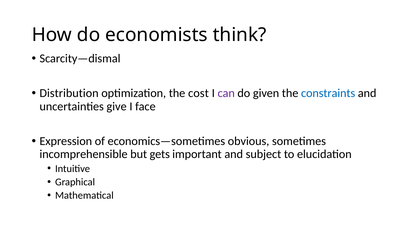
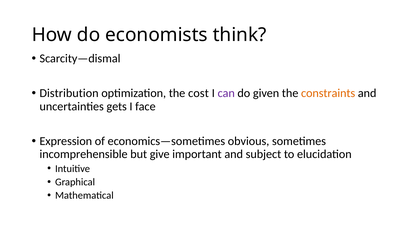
constraints colour: blue -> orange (328, 93)
give: give -> gets (117, 106)
gets: gets -> give (160, 154)
